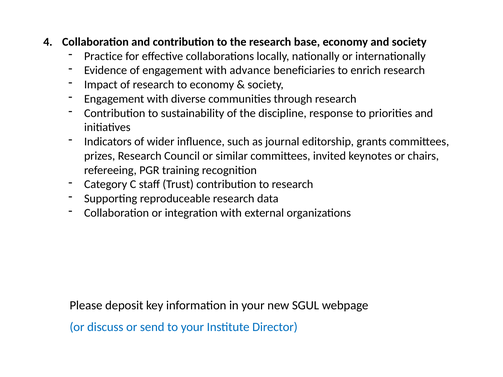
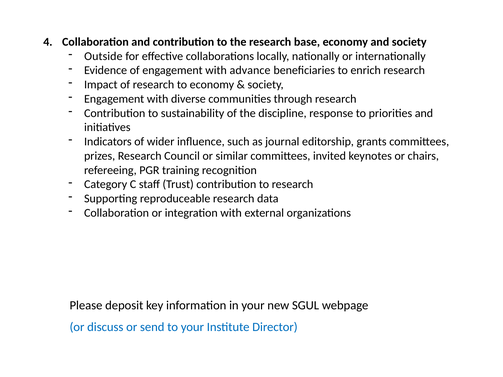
Practice: Practice -> Outside (103, 56)
